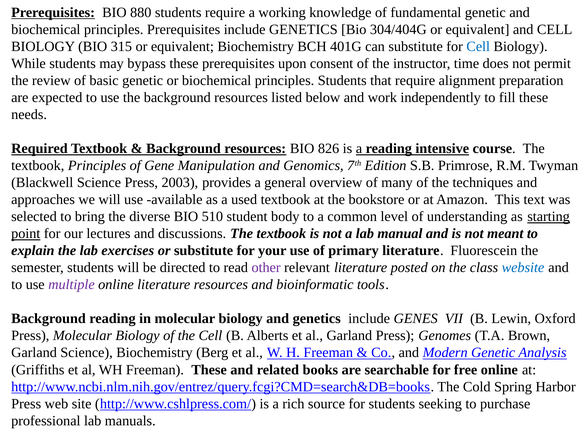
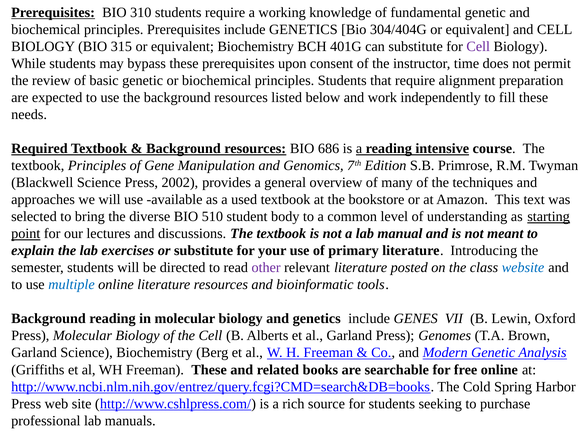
880: 880 -> 310 (141, 12)
Cell colour: blue -> purple (478, 46)
826: 826 -> 686 (329, 148)
2003: 2003 -> 2002 (180, 182)
Fluorescein: Fluorescein -> Introducing (484, 251)
multiple colour: purple -> blue (71, 285)
